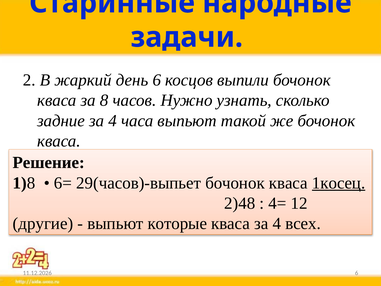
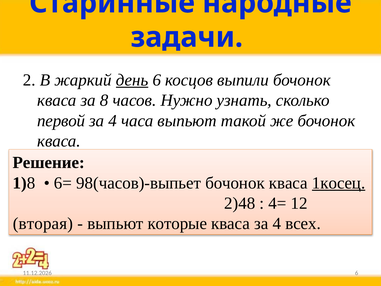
день underline: none -> present (132, 80)
задние: задние -> первой (61, 121)
29(часов)-выпьет: 29(часов)-выпьет -> 98(часов)-выпьет (139, 183)
другие: другие -> вторая (43, 223)
